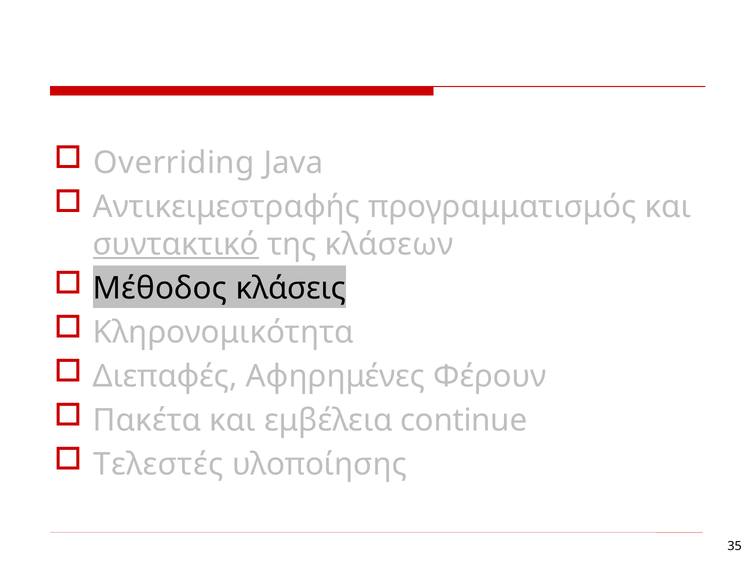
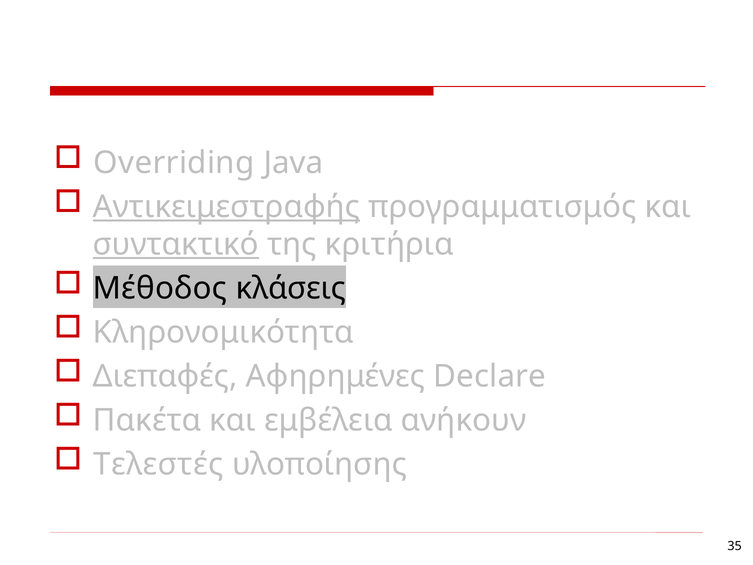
Αντικειμεστραφής underline: none -> present (226, 207)
κλάσεων: κλάσεων -> κριτήρια (389, 244)
Φέρουν: Φέρουν -> Declare (490, 376)
continue: continue -> ανήκουν (463, 420)
